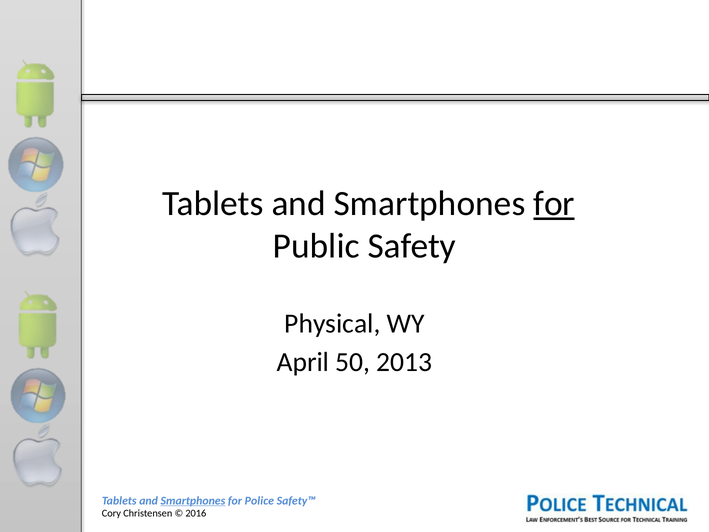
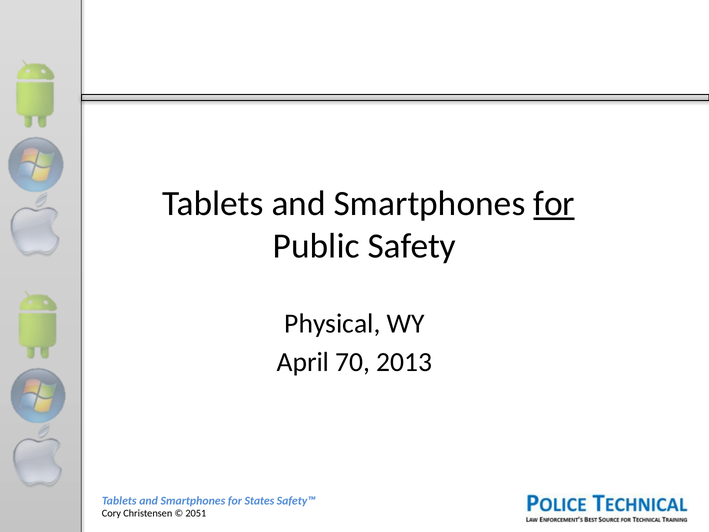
50: 50 -> 70 (353, 362)
Smartphones underline: present -> none (193, 501)
Police: Police -> States (259, 501)
2016: 2016 -> 2051 (196, 513)
